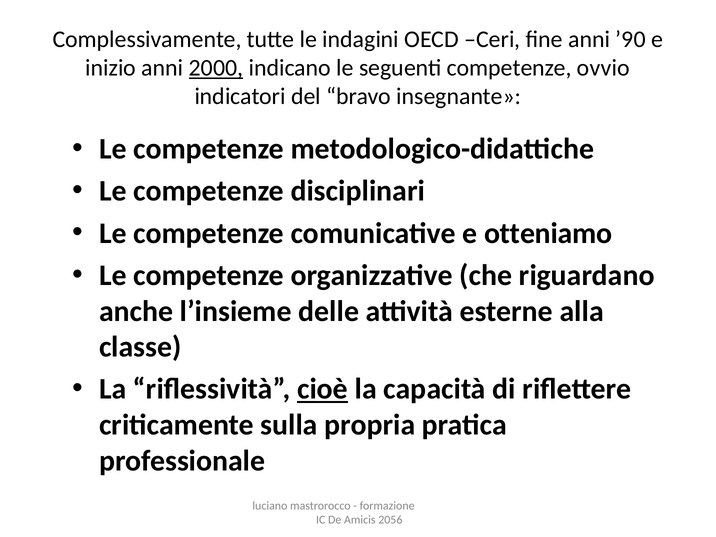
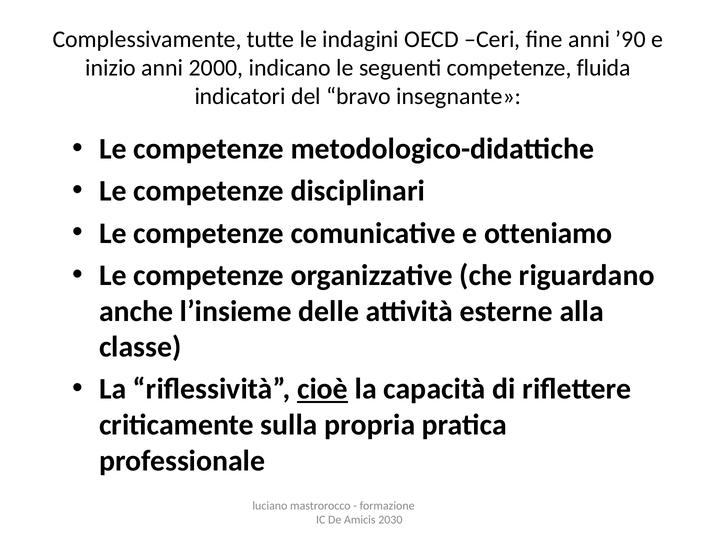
2000 underline: present -> none (216, 68)
ovvio: ovvio -> fluida (604, 68)
2056: 2056 -> 2030 (390, 520)
